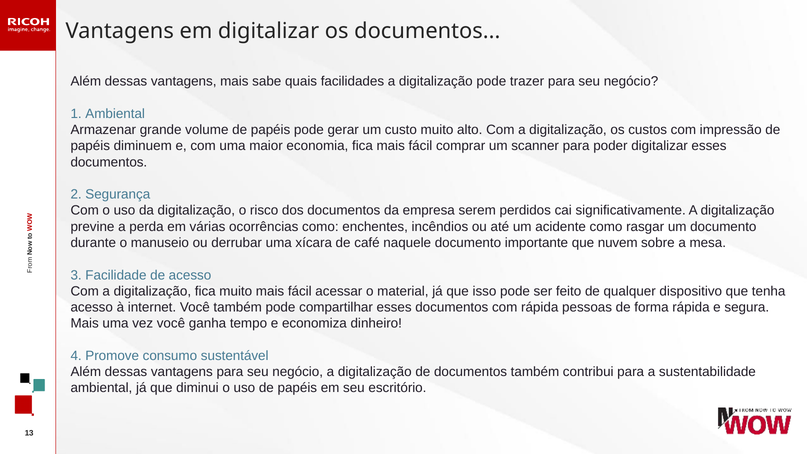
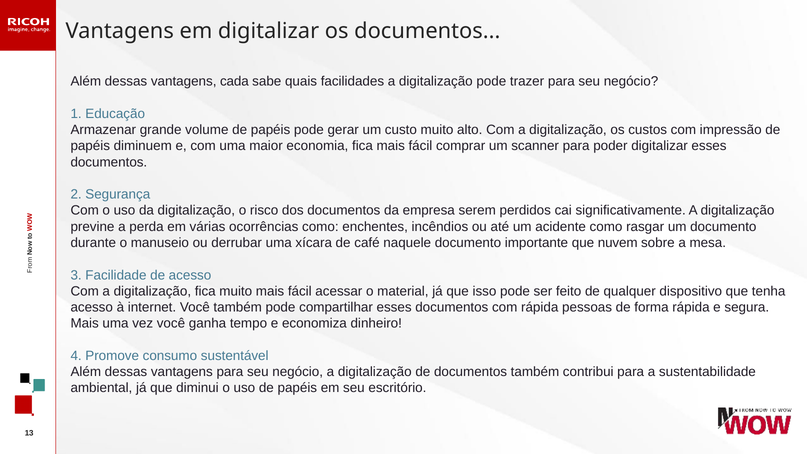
vantagens mais: mais -> cada (234, 81)
1 Ambiental: Ambiental -> Educação (115, 114)
